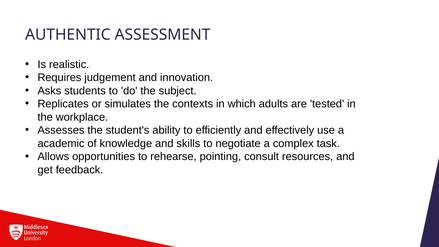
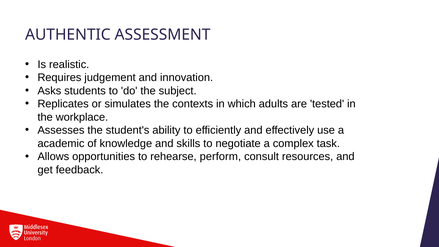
pointing: pointing -> perform (220, 157)
